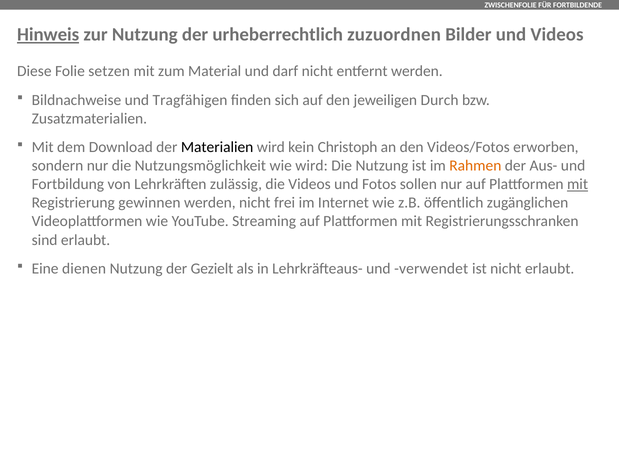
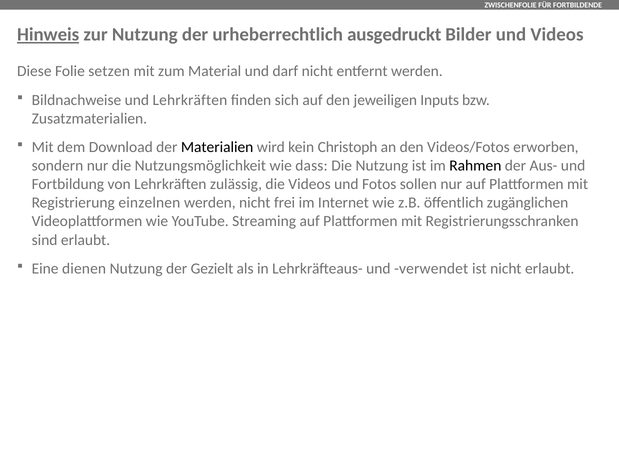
zuzuordnen: zuzuordnen -> ausgedruckt (394, 35)
und Tragfähigen: Tragfähigen -> Lehrkräften (190, 100)
Durch: Durch -> Inputs (440, 100)
wie wird: wird -> dass (312, 166)
Rahmen colour: orange -> black (475, 166)
mit underline: present -> none (578, 184)
gewinnen: gewinnen -> einzelnen (149, 203)
